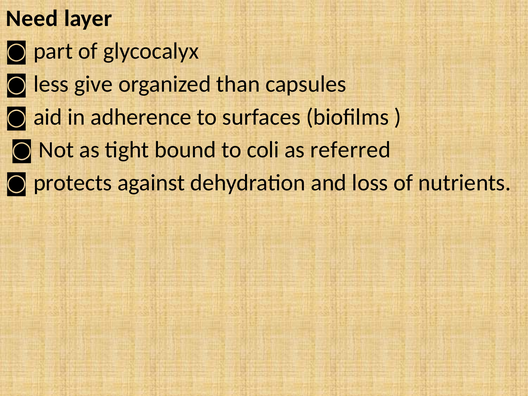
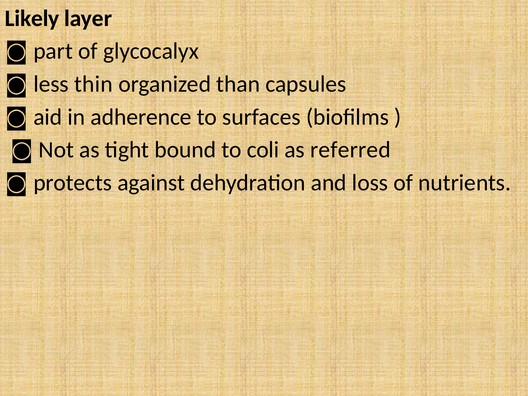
Need: Need -> Likely (32, 18)
give: give -> thin (93, 84)
